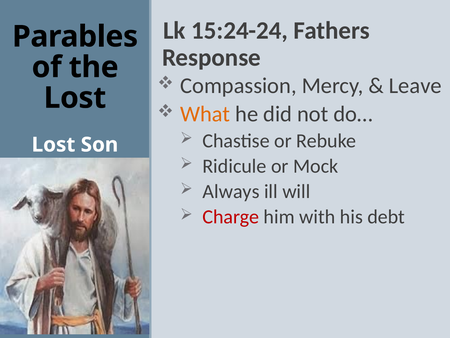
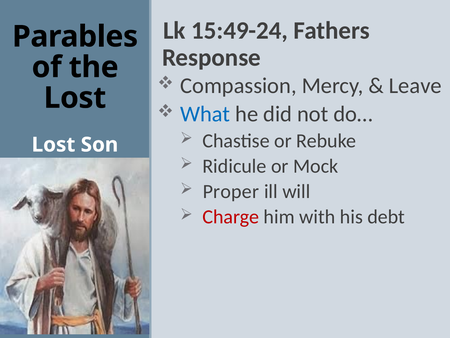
15:24-24: 15:24-24 -> 15:49-24 (240, 31)
What colour: orange -> blue (205, 114)
Always: Always -> Proper (231, 191)
